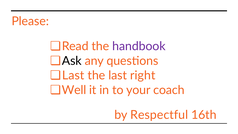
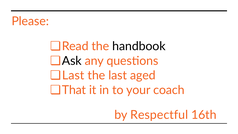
handbook colour: purple -> black (139, 46)
right: right -> aged (143, 75)
Well: Well -> That (74, 90)
